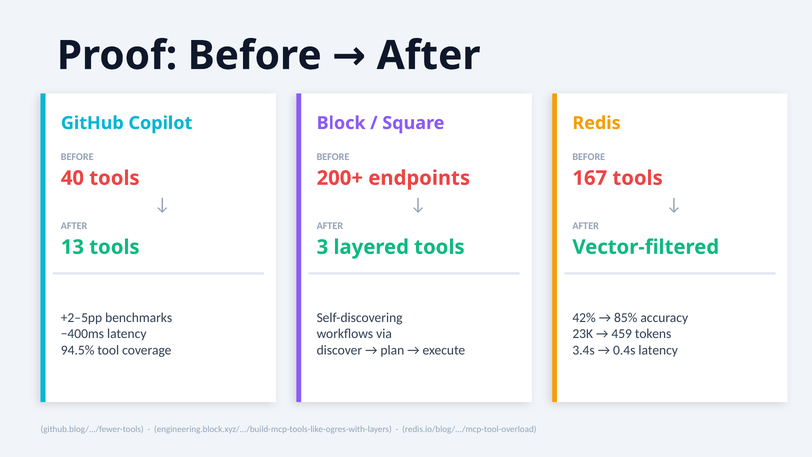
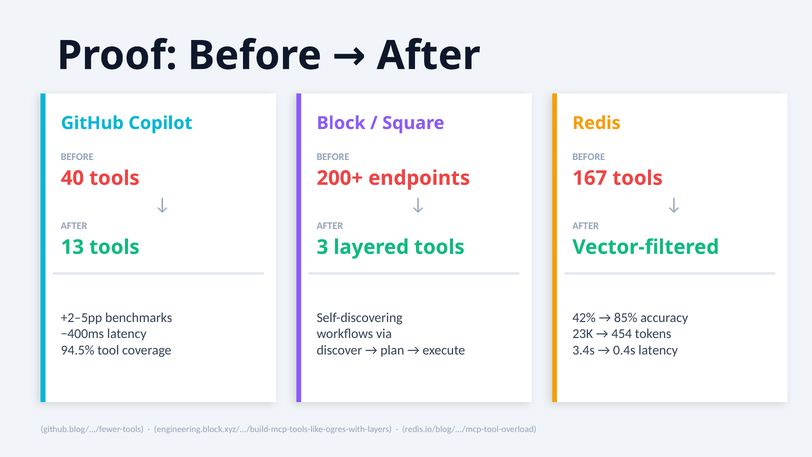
459: 459 -> 454 (622, 334)
